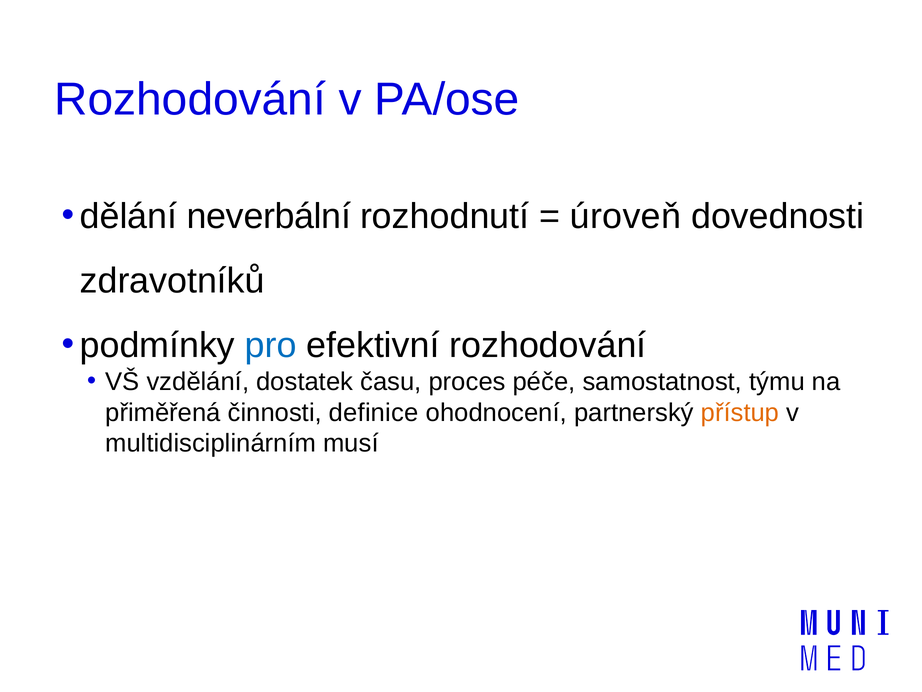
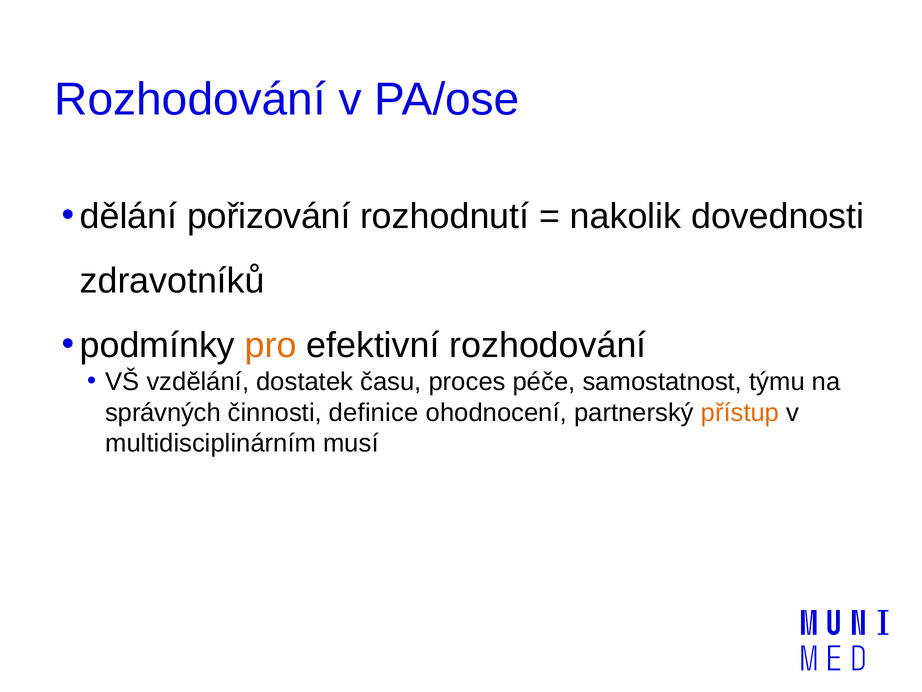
neverbální: neverbální -> pořizování (269, 216)
úroveň: úroveň -> nakolik (626, 216)
pro colour: blue -> orange (271, 345)
přiměřená: přiměřená -> správných (163, 412)
